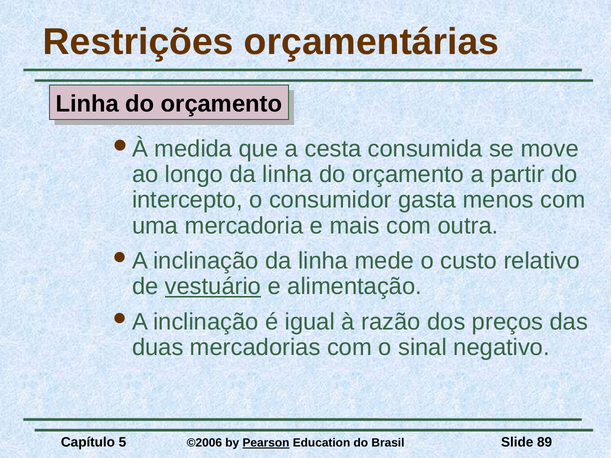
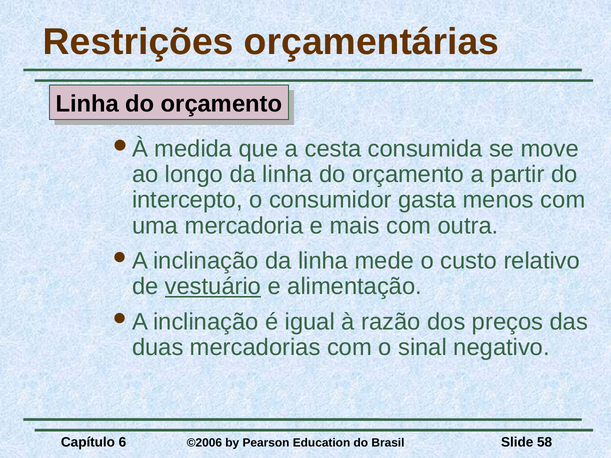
5: 5 -> 6 (123, 442)
Pearson underline: present -> none (266, 443)
89: 89 -> 58 (545, 442)
